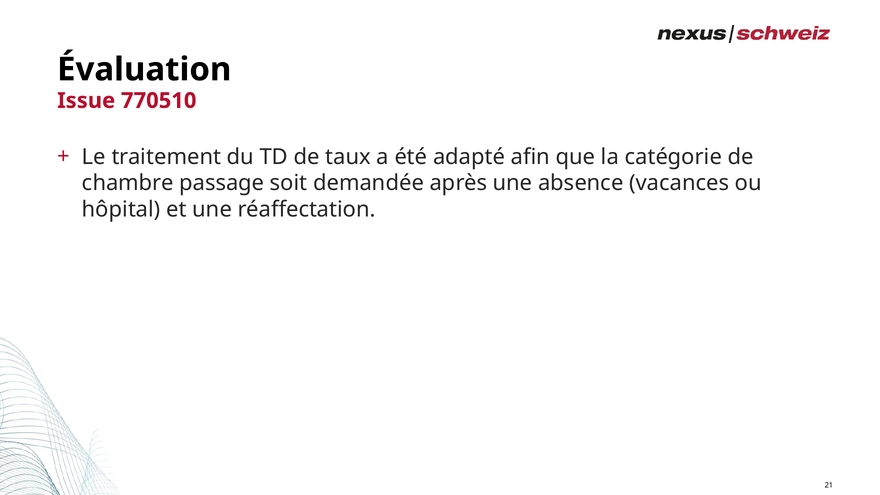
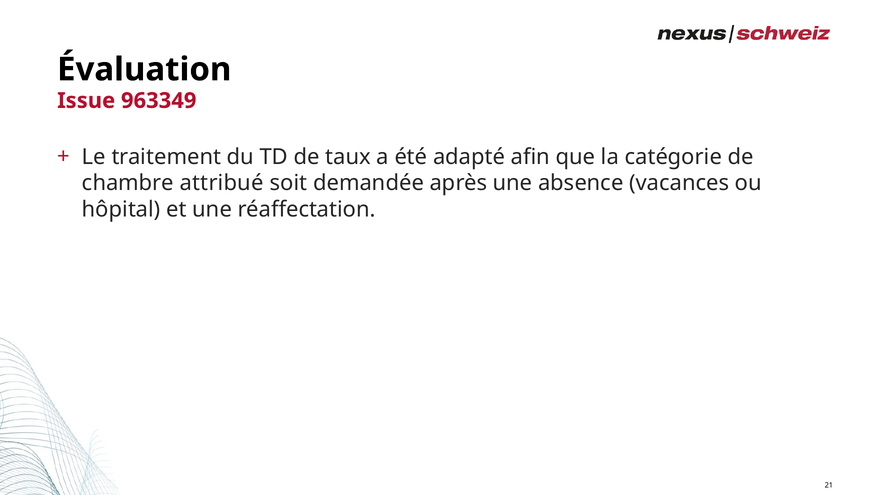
770510: 770510 -> 963349 (159, 101)
passage: passage -> attribué (222, 183)
